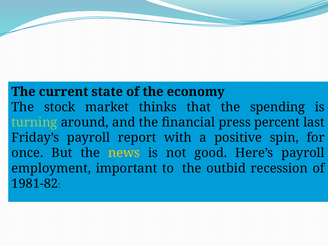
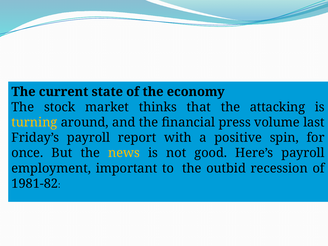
spending: spending -> attacking (278, 107)
turning colour: light green -> yellow (34, 122)
percent: percent -> volume (277, 122)
